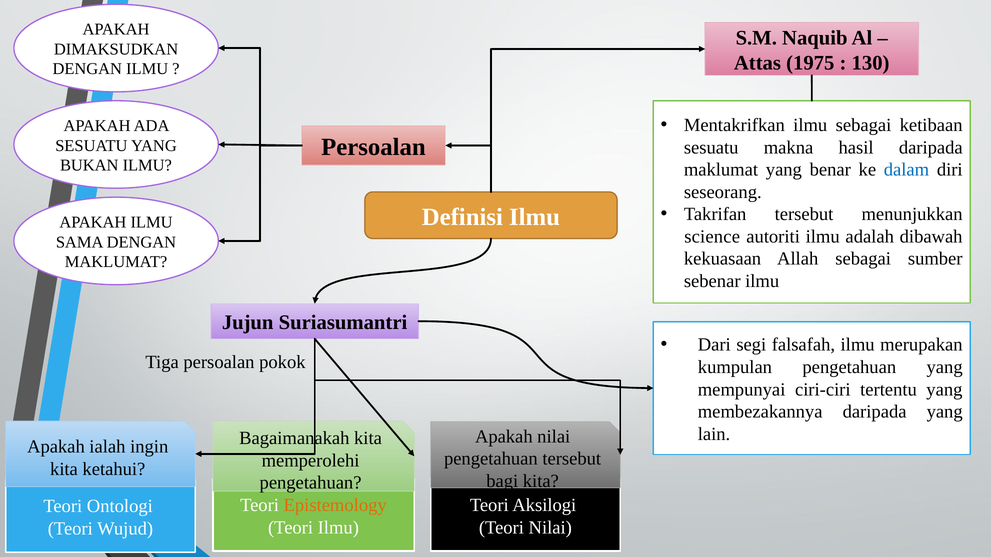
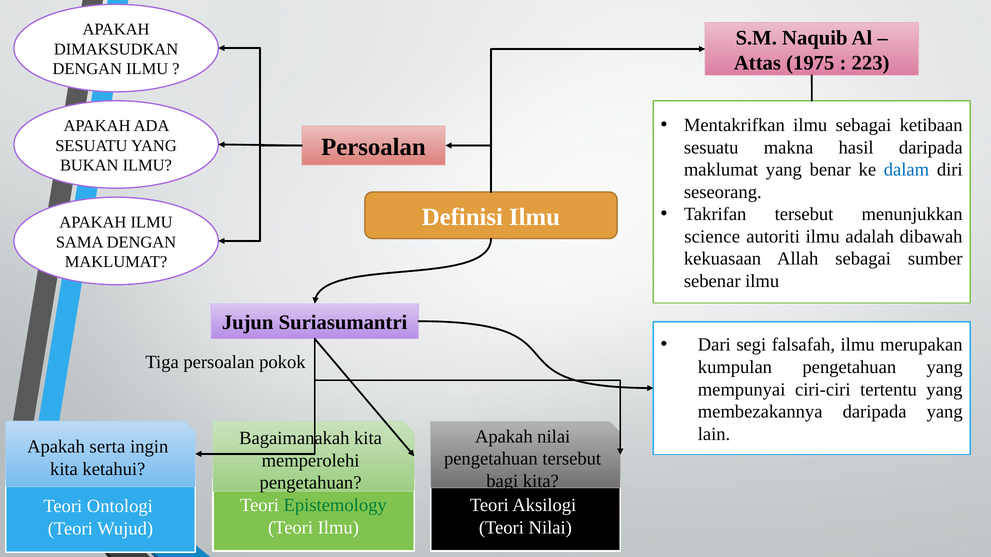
130: 130 -> 223 (871, 63)
ialah: ialah -> serta (107, 447)
Epistemology colour: orange -> green (335, 506)
